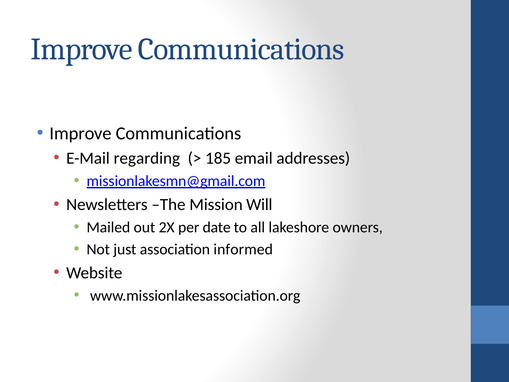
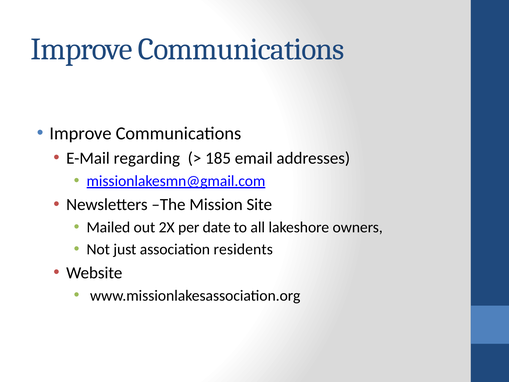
Will: Will -> Site (259, 204)
informed: informed -> residents (243, 249)
